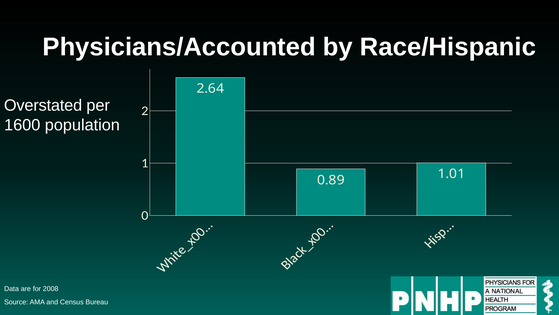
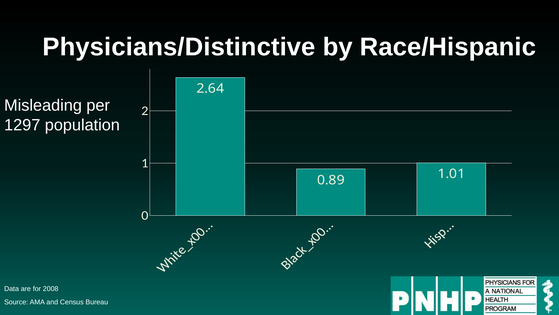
Physicians/Accounted: Physicians/Accounted -> Physicians/Distinctive (179, 47)
Overstated: Overstated -> Misleading (43, 105)
1600: 1600 -> 1297 (22, 125)
